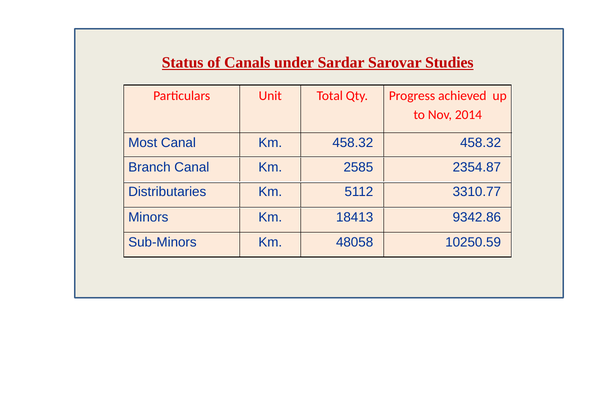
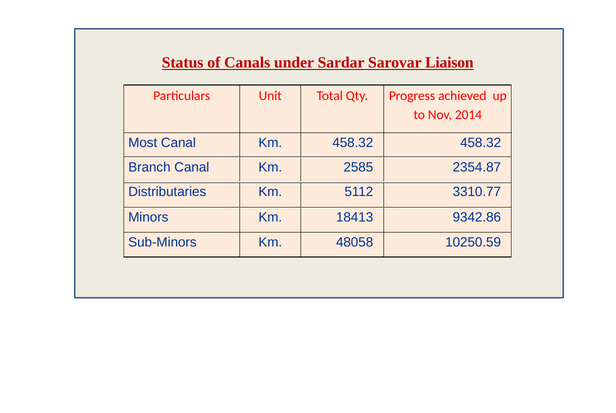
Studies: Studies -> Liaison (449, 62)
